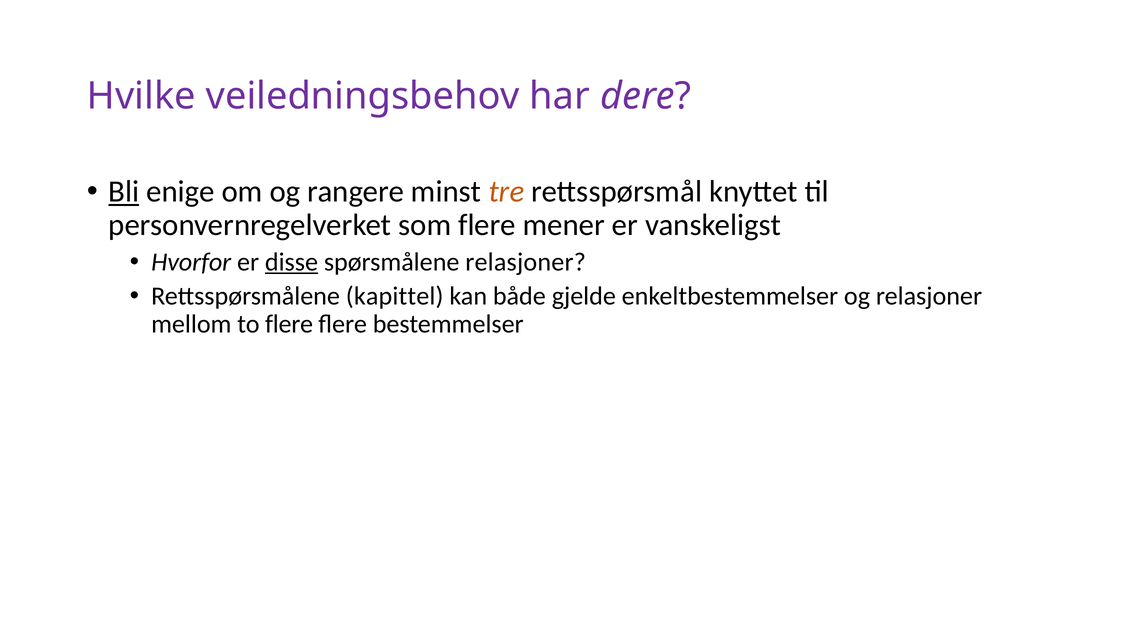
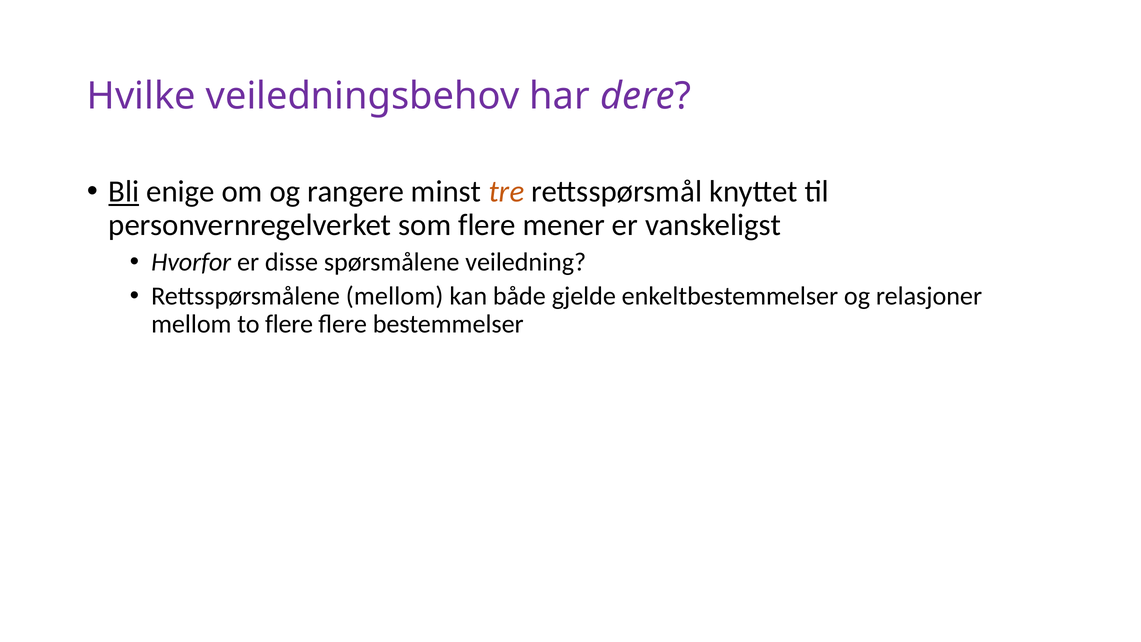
disse underline: present -> none (291, 262)
spørsmålene relasjoner: relasjoner -> veiledning (526, 262)
Rettsspørsmålene kapittel: kapittel -> mellom (395, 296)
